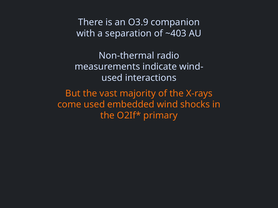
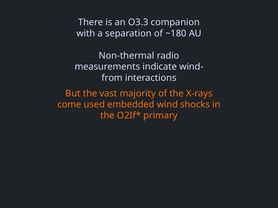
O3.9: O3.9 -> O3.3 (138, 22)
~403: ~403 -> ~180 (176, 33)
used: used -> from (112, 78)
